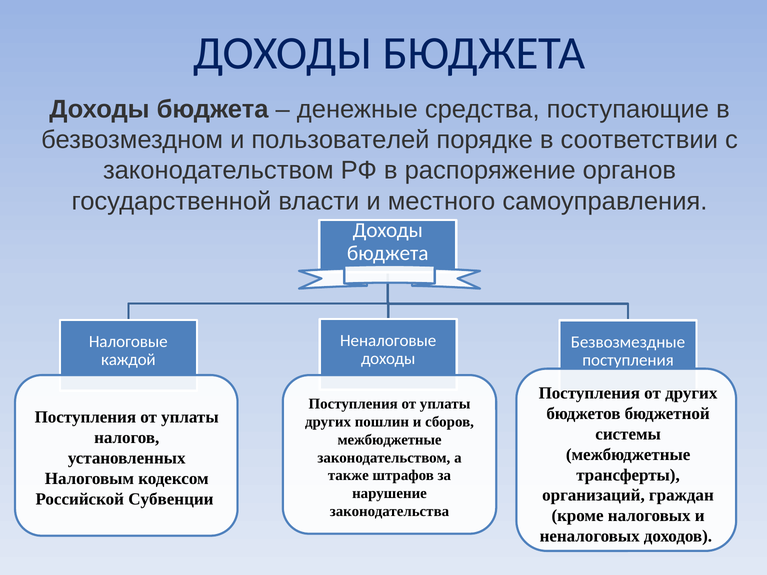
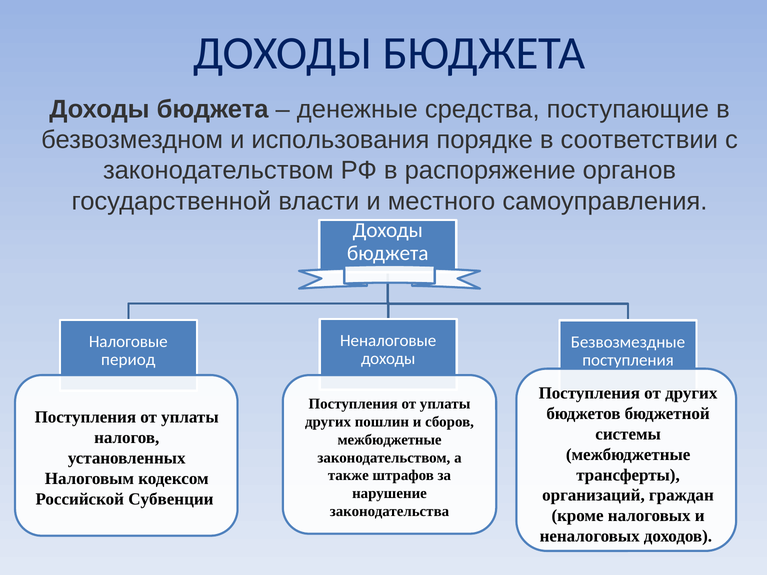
пользователей: пользователей -> использования (340, 140)
каждой: каждой -> период (128, 360)
